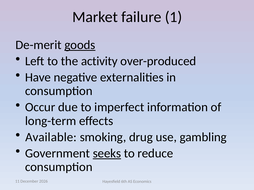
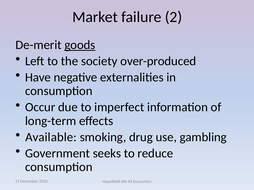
1: 1 -> 2 (174, 17)
activity: activity -> society (99, 61)
seeks underline: present -> none (107, 154)
